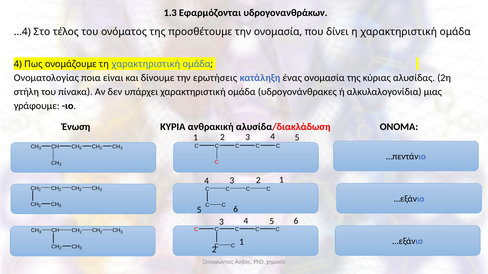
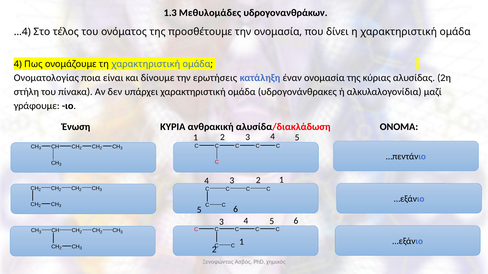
Εφαρμόζονται: Εφαρμόζονται -> Μεθυλομάδες (210, 13)
ένας: ένας -> έναν (292, 78)
μιας: μιας -> μαζί (433, 92)
